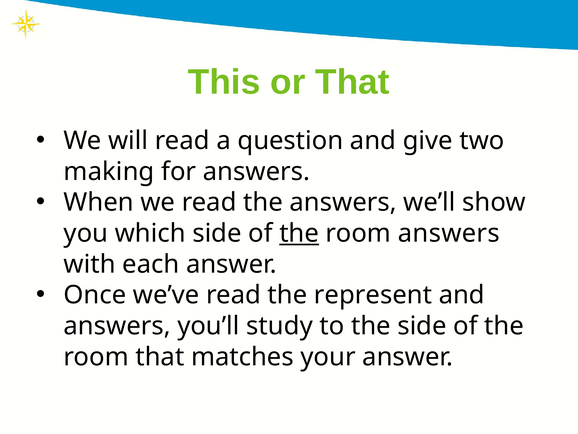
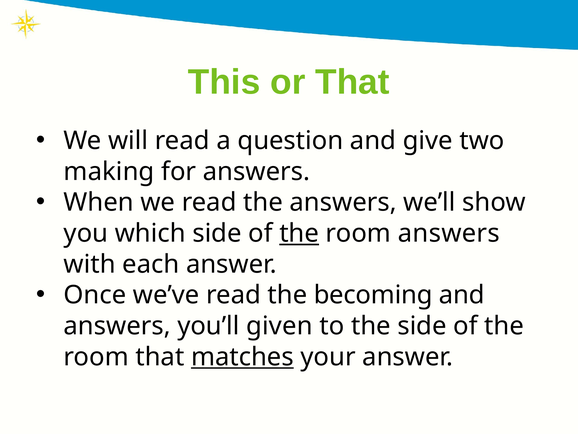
represent: represent -> becoming (373, 295)
study: study -> given (279, 326)
matches underline: none -> present (242, 357)
